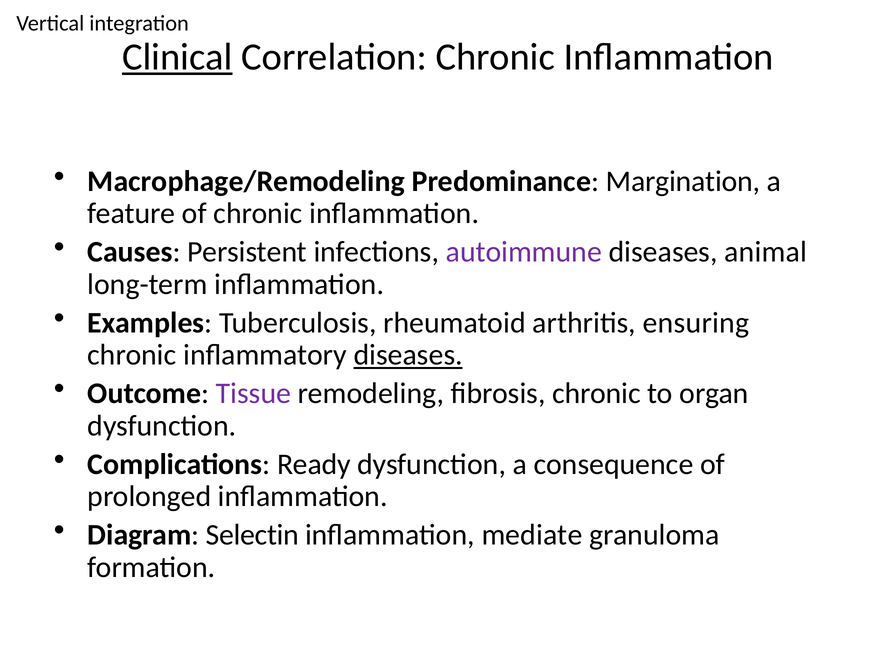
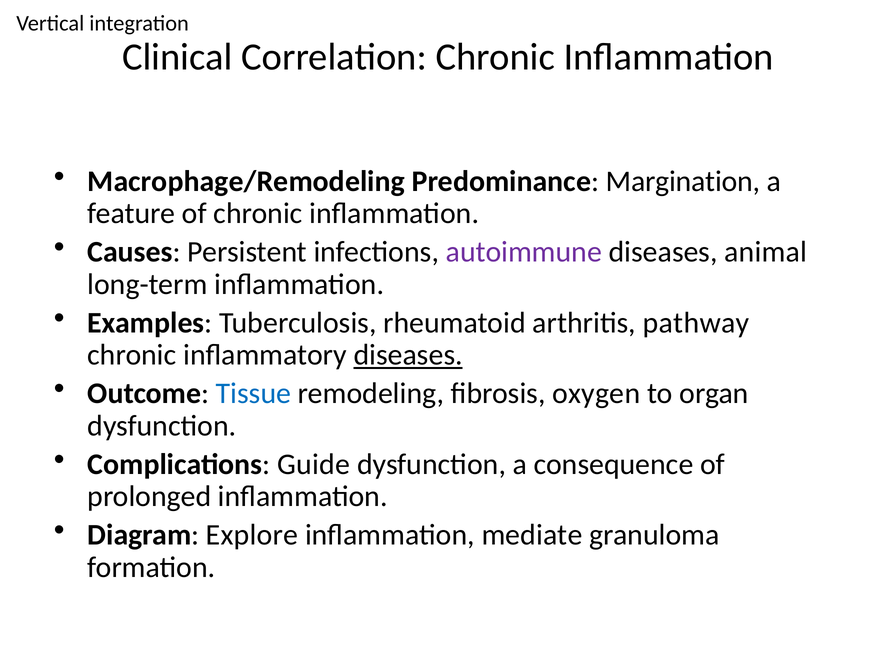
Clinical underline: present -> none (177, 57)
ensuring: ensuring -> pathway (696, 323)
Tissue colour: purple -> blue (253, 394)
fibrosis chronic: chronic -> oxygen (596, 394)
Ready: Ready -> Guide (314, 464)
Selectin: Selectin -> Explore (252, 535)
